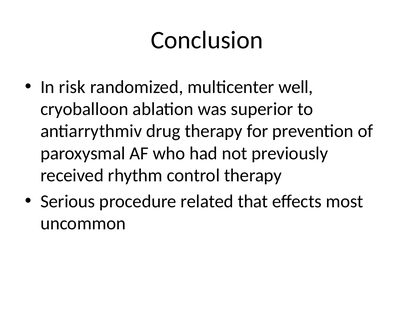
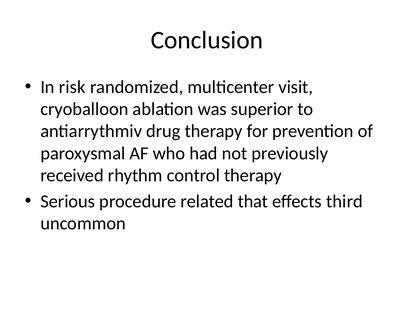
well: well -> visit (296, 87)
most: most -> third (345, 201)
